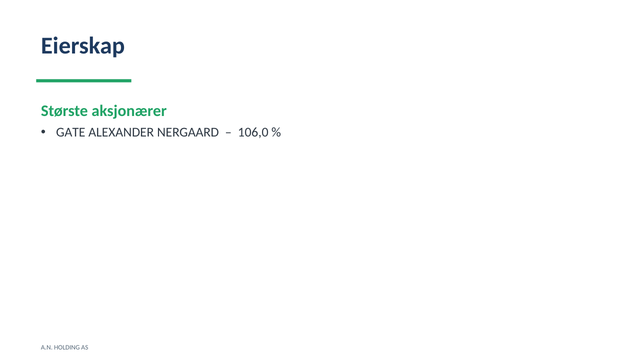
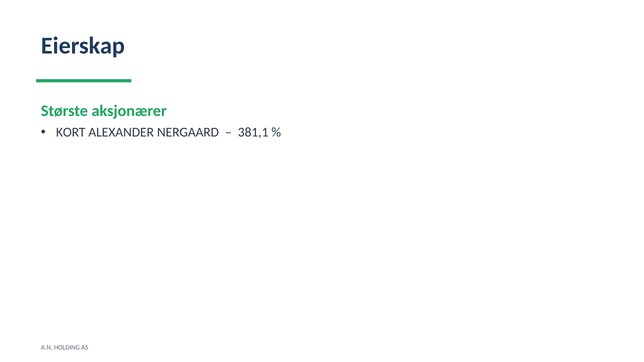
GATE: GATE -> KORT (71, 132)
106,0: 106,0 -> 381,1 (253, 132)
